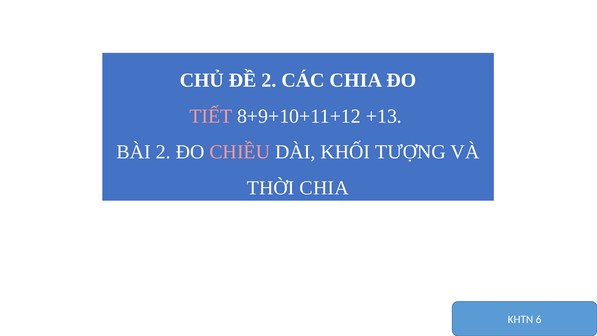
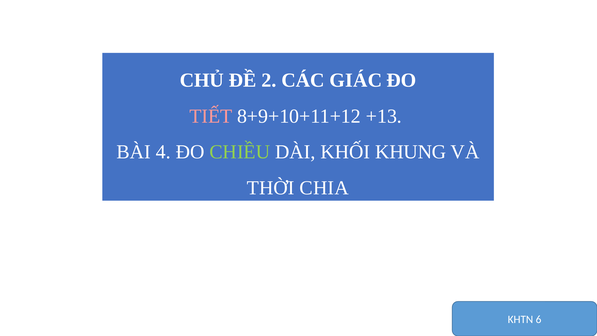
CÁC CHIA: CHIA -> GIÁC (356, 80)
BÀI 2: 2 -> 4 (163, 152)
CHIỀU colour: pink -> light green (240, 152)
TƯỢNG: TƯỢNG -> KHUNG (411, 152)
